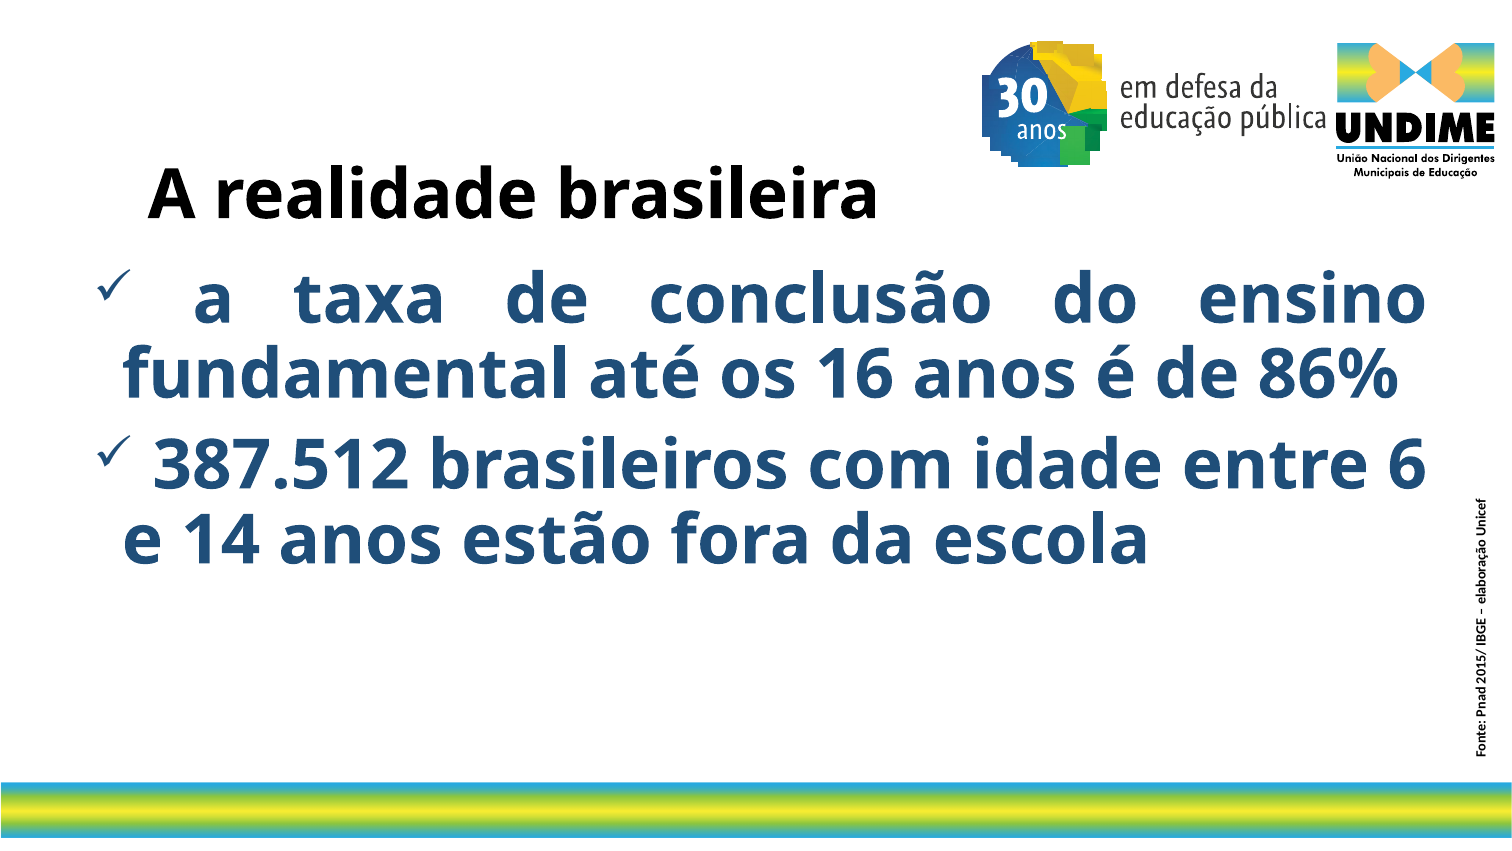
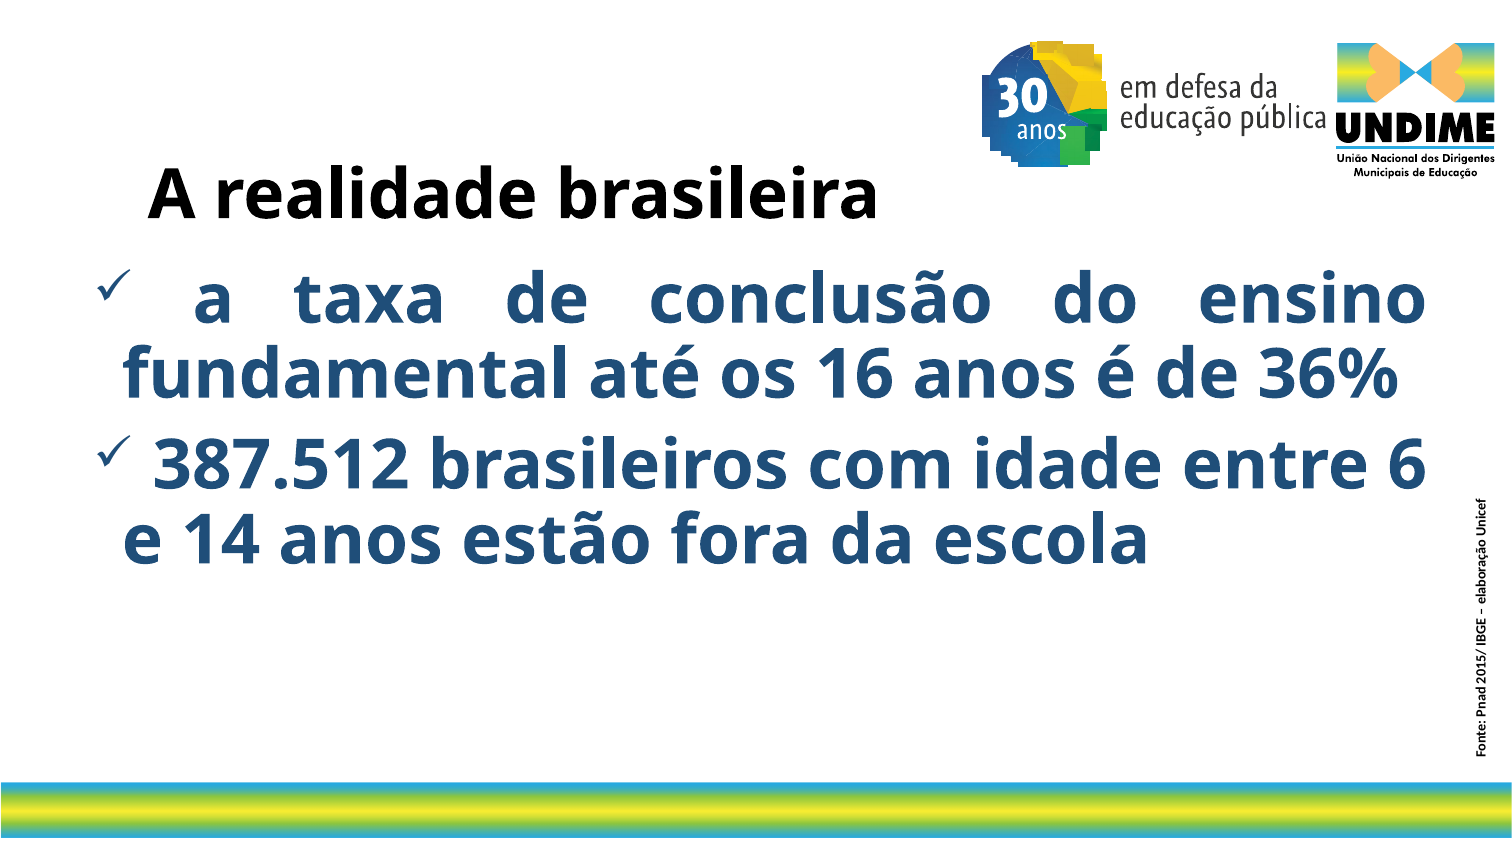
86%: 86% -> 36% (1328, 375)
